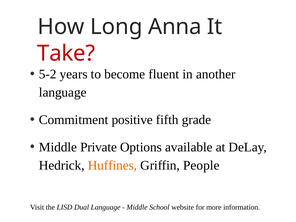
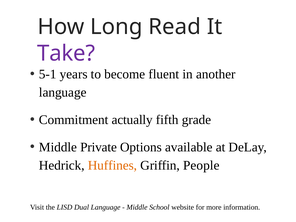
Anna: Anna -> Read (175, 27)
Take colour: red -> purple (66, 53)
5-2: 5-2 -> 5-1 (48, 74)
positive: positive -> actually (132, 120)
